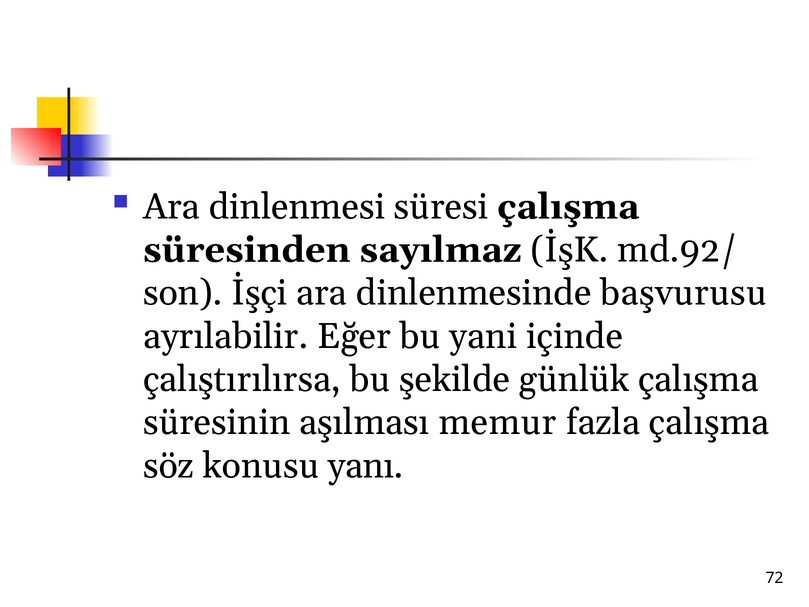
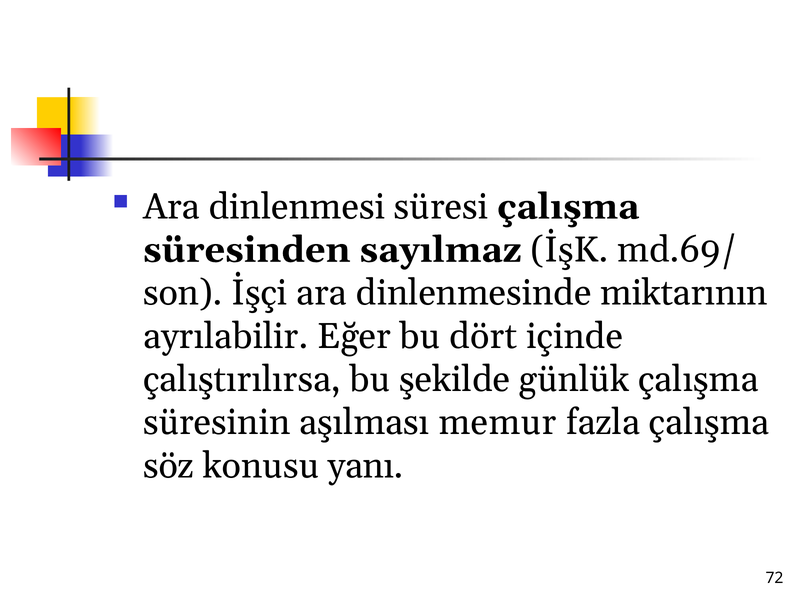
md.92/: md.92/ -> md.69/ (677, 250)
başvurusu: başvurusu -> miktarının (684, 293)
yani: yani -> dört (483, 336)
